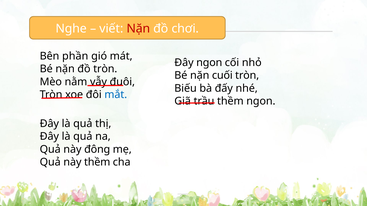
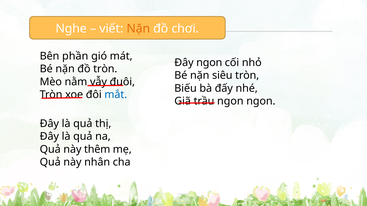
Nặn colour: red -> orange (138, 29)
cuối: cuối -> siêu (222, 76)
thềm: thềm -> ngon (230, 101)
đông: đông -> thêm (97, 150)
này thềm: thềm -> nhân (97, 162)
